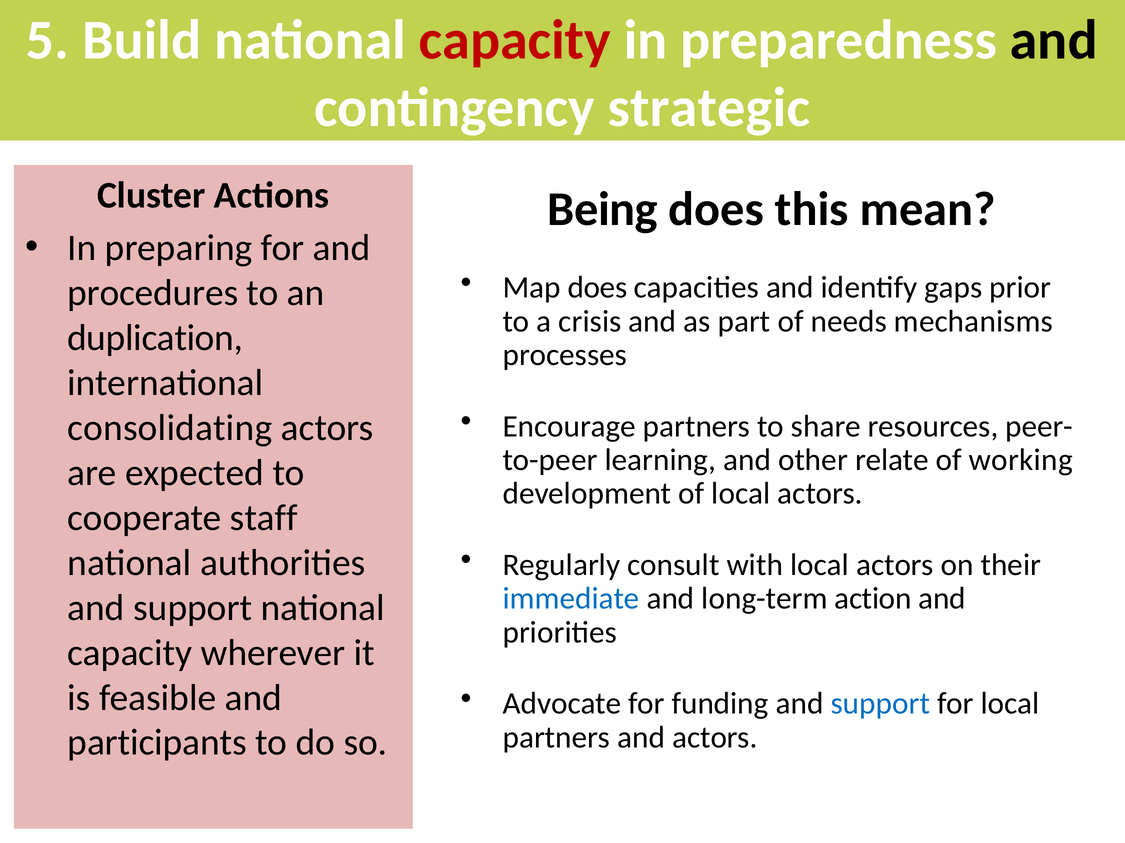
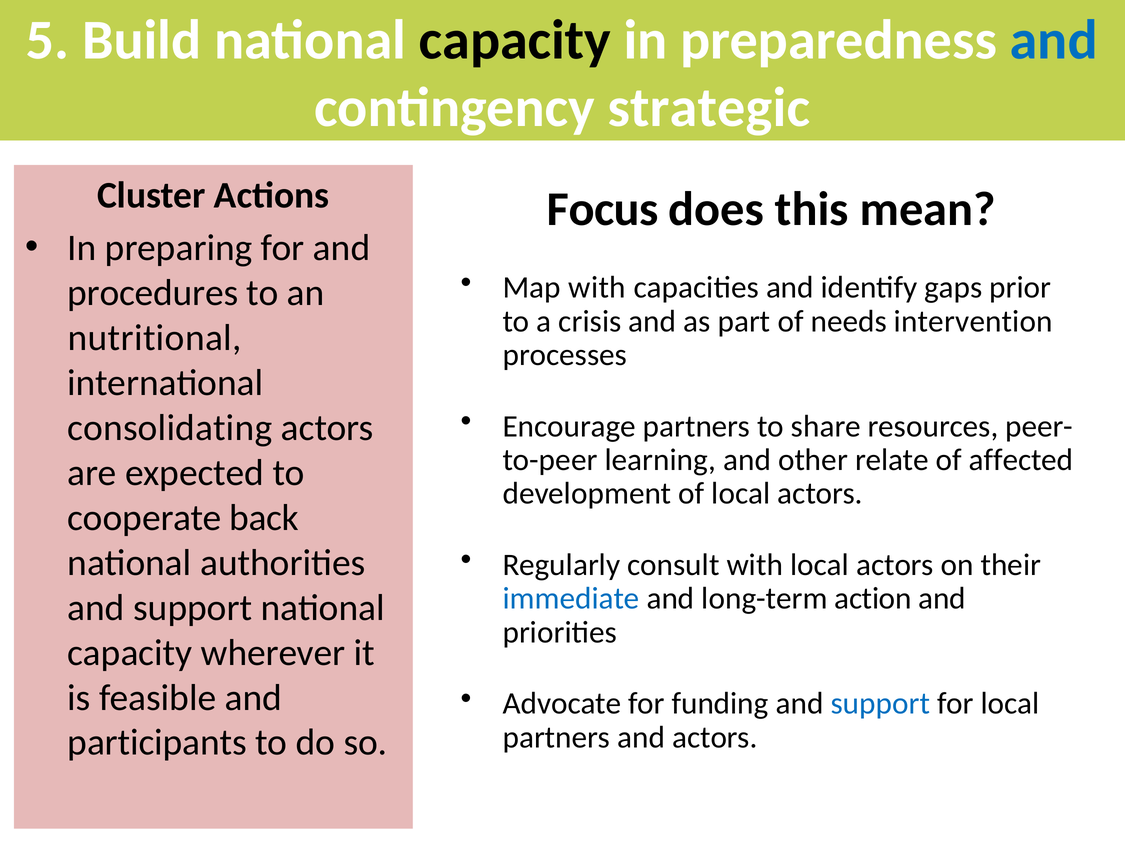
capacity colour: red -> black (515, 40)
and colour: black -> blue (1054, 40)
Being: Being -> Focus (603, 209)
Map does: does -> with (597, 288)
mechanisms: mechanisms -> intervention (973, 322)
duplication: duplication -> nutritional (155, 338)
working: working -> affected (1021, 460)
staff: staff -> back (264, 518)
